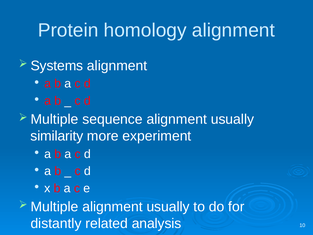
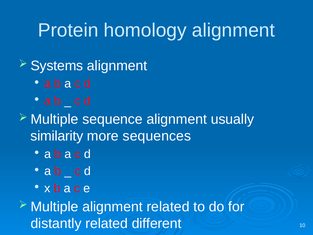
experiment: experiment -> sequences (157, 136)
Multiple alignment usually: usually -> related (168, 207)
analysis: analysis -> different (157, 223)
